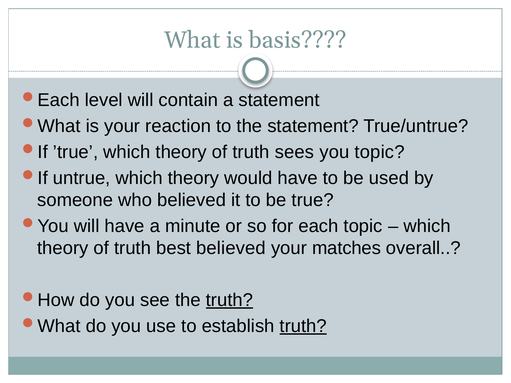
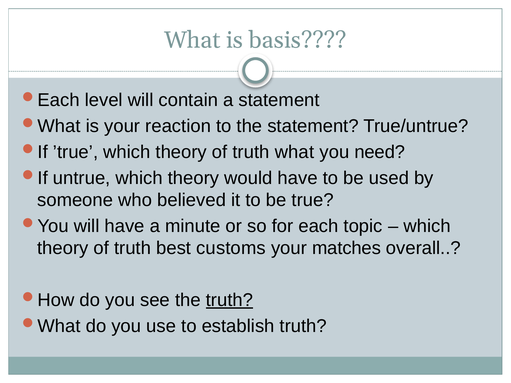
truth sees: sees -> what (294, 152)
you topic: topic -> need (380, 152)
best believed: believed -> customs (231, 248)
truth underline: present -> none (303, 326)
